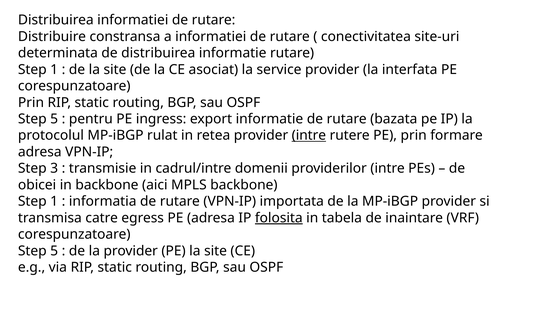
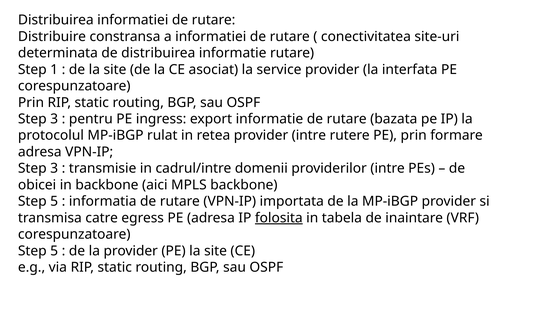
5: 5 -> 3 (54, 119)
intre underline: present -> none (309, 136)
1: 1 -> 5 (54, 202)
